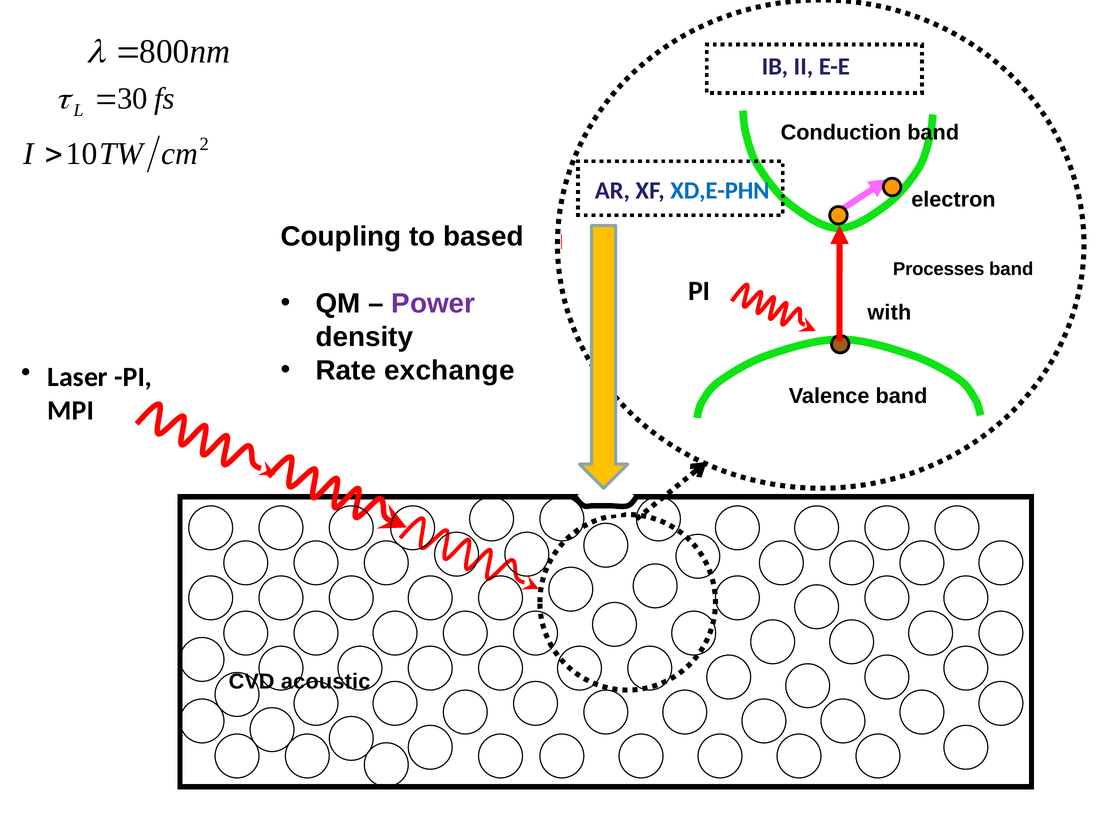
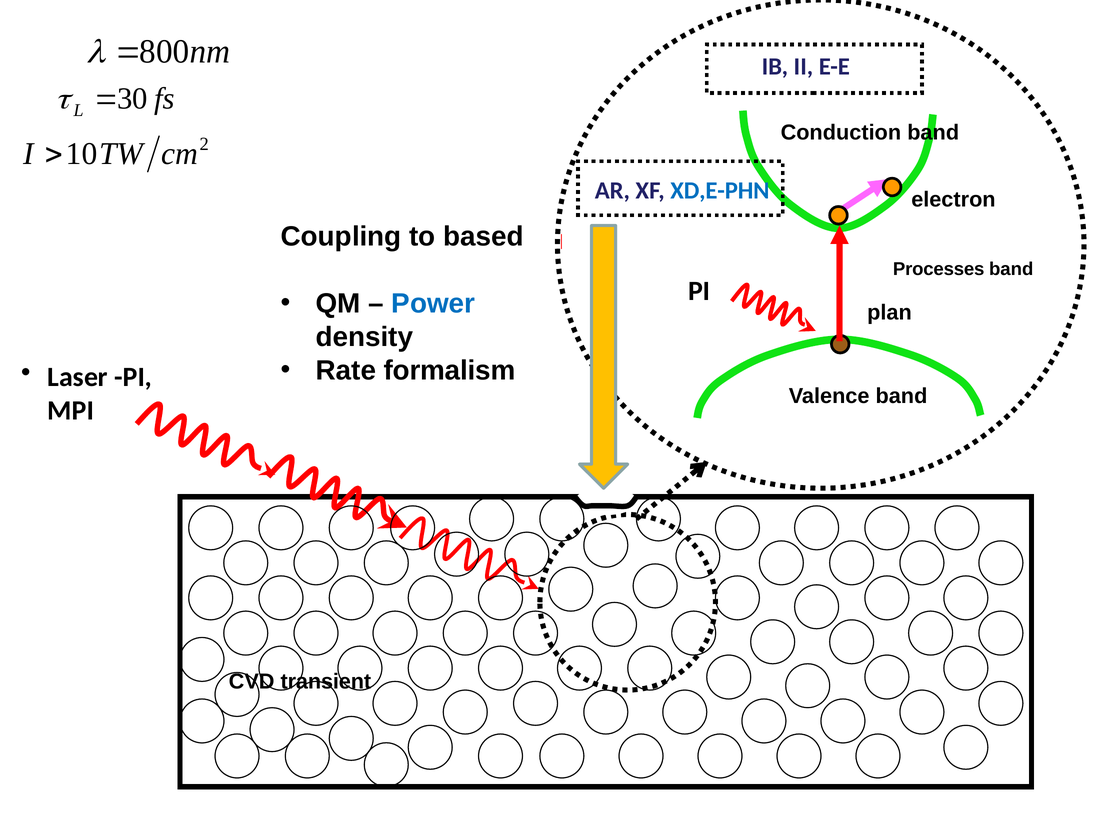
Power colour: purple -> blue (433, 304)
with: with -> plan (889, 313)
exchange: exchange -> formalism (450, 371)
acoustic: acoustic -> transient (326, 682)
